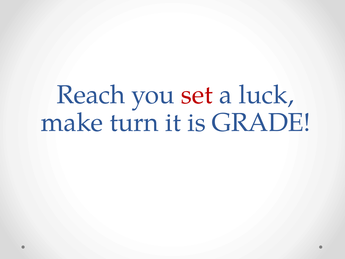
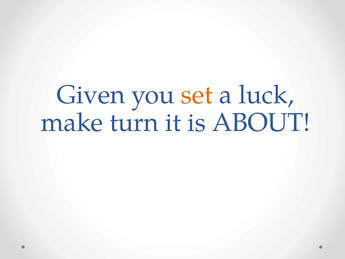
Reach: Reach -> Given (91, 95)
set colour: red -> orange (197, 95)
GRADE: GRADE -> ABOUT (261, 123)
